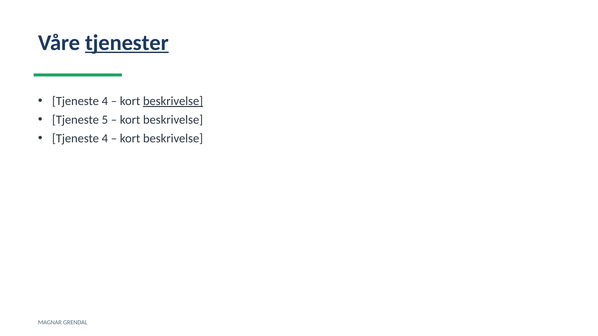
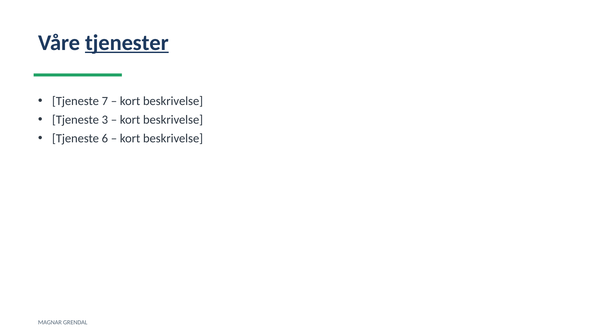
4: 4 -> 7 (105, 101)
beskrivelse underline: present -> none (173, 101)
5: 5 -> 3 (105, 120)
4: 4 -> 6 (105, 139)
